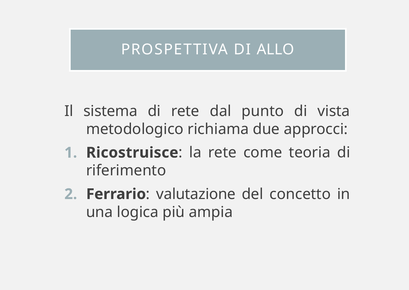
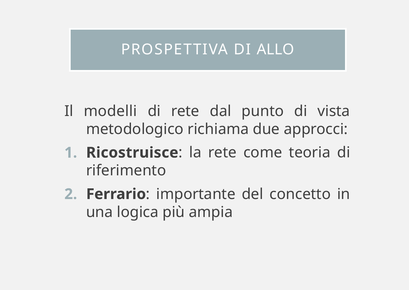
sistema: sistema -> modelli (110, 111)
valutazione: valutazione -> importante (196, 194)
